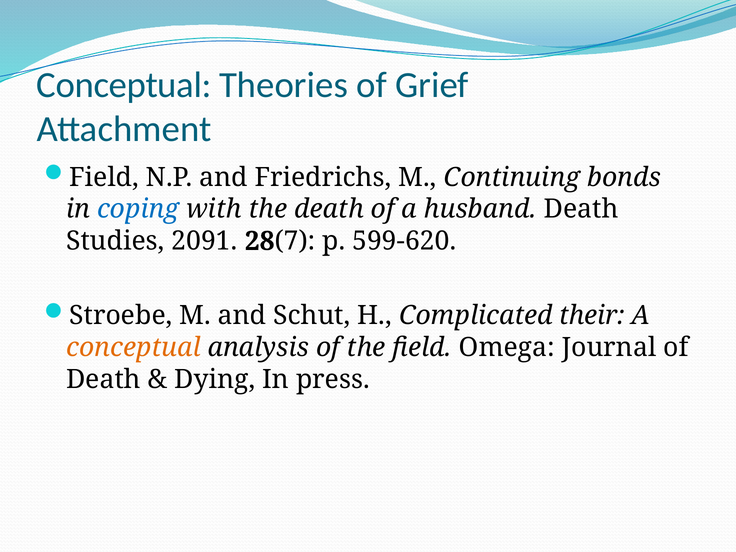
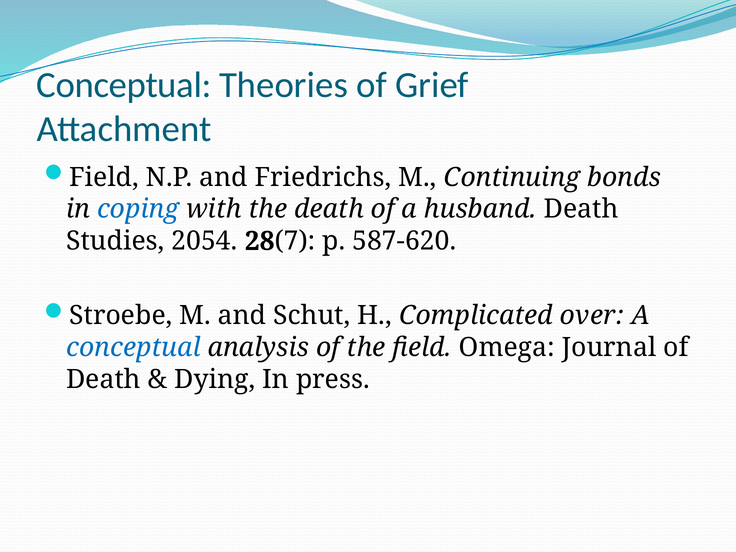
2091: 2091 -> 2054 (204, 241)
599-620: 599-620 -> 587-620 (404, 241)
their: their -> over (592, 316)
conceptual colour: orange -> blue (133, 348)
